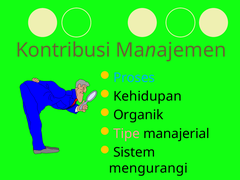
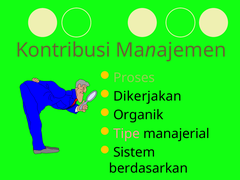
Proses colour: light blue -> light green (134, 78)
Kehidupan: Kehidupan -> Dikerjakan (147, 96)
mengurangi: mengurangi -> berdasarkan (148, 168)
